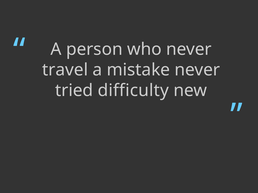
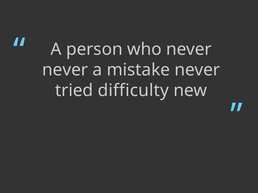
travel: travel -> never (65, 70)
